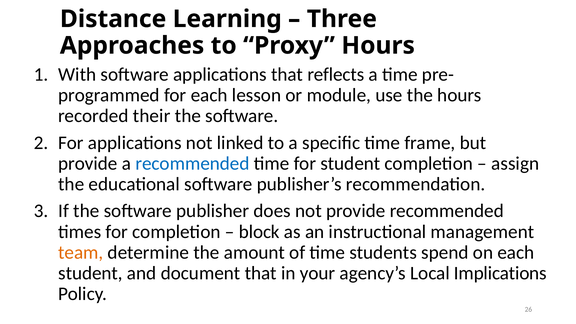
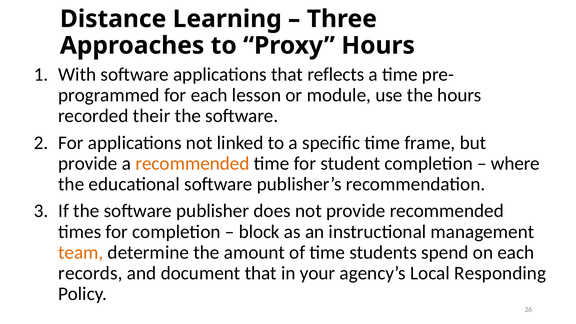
recommended colour: blue -> orange (193, 163)
assign: assign -> where (515, 163)
student: student -> records (90, 273)
Implications: Implications -> Responding (500, 273)
